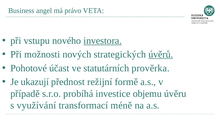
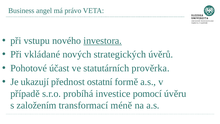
možnosti: možnosti -> vkládané (42, 54)
úvěrů underline: present -> none (161, 54)
režijní: režijní -> ostatní (100, 82)
objemu: objemu -> pomocí (147, 93)
využívání: využívání -> založením (36, 105)
